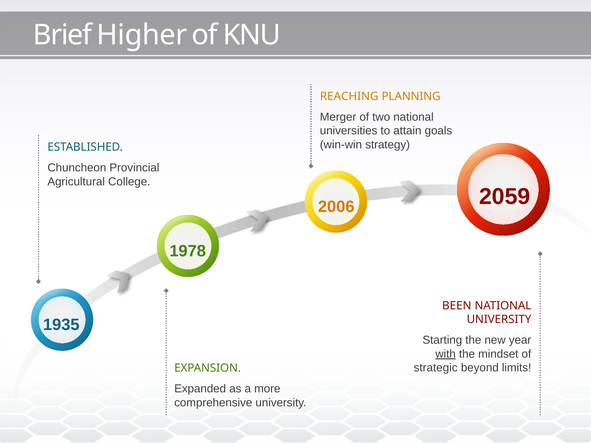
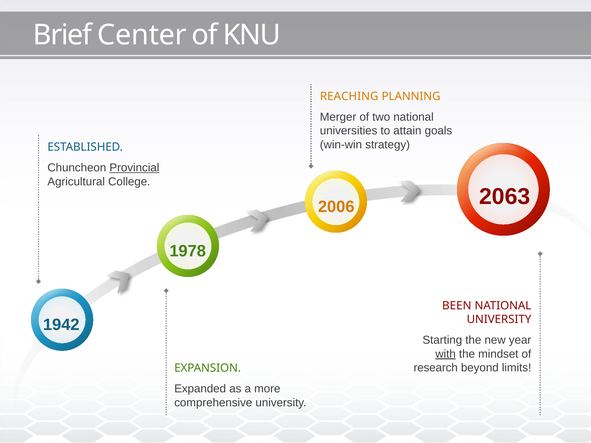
Higher: Higher -> Center (142, 35)
Provincial underline: none -> present (134, 168)
2059: 2059 -> 2063 (505, 197)
1935: 1935 -> 1942 (61, 325)
strategic: strategic -> research (436, 368)
